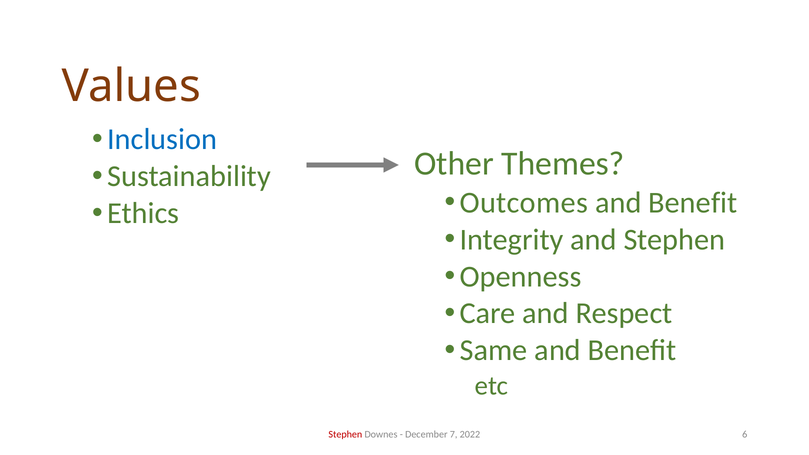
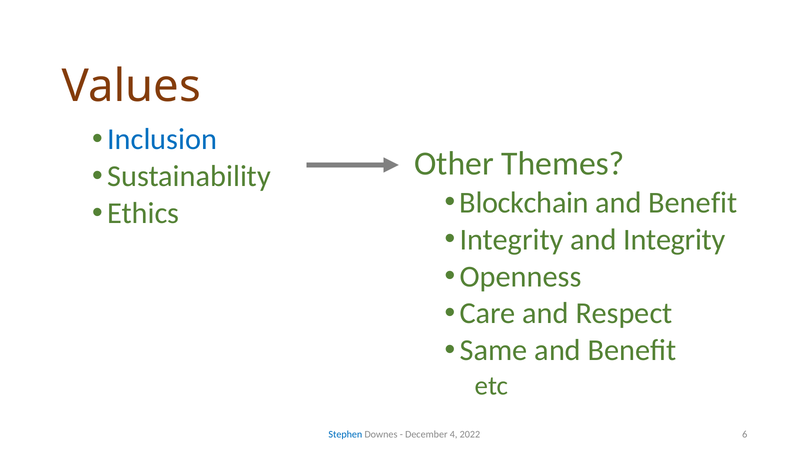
Outcomes: Outcomes -> Blockchain (524, 203)
and Stephen: Stephen -> Integrity (674, 240)
Stephen colour: red -> blue (345, 434)
7: 7 -> 4 (454, 434)
